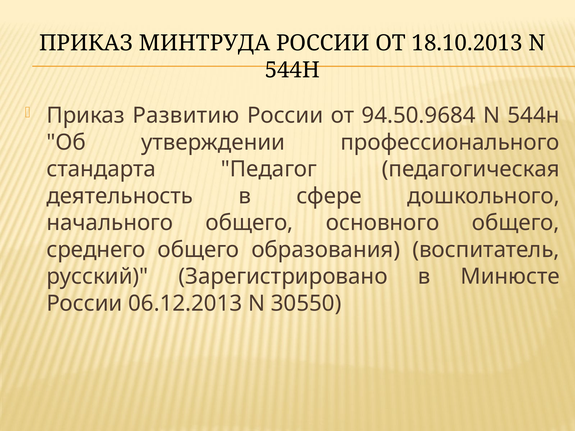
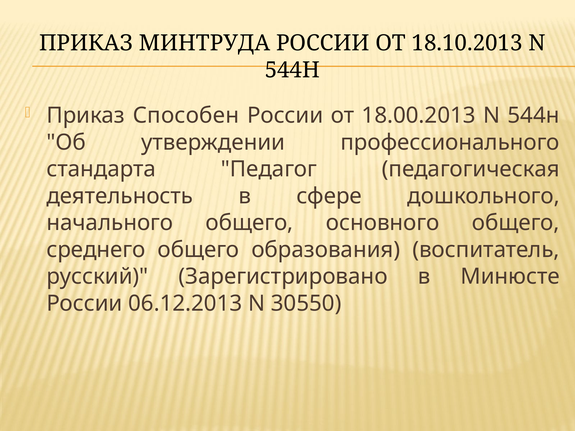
Развитию: Развитию -> Способен (186, 116)
94.50.9684: 94.50.9684 -> 18.00.2013 (419, 116)
